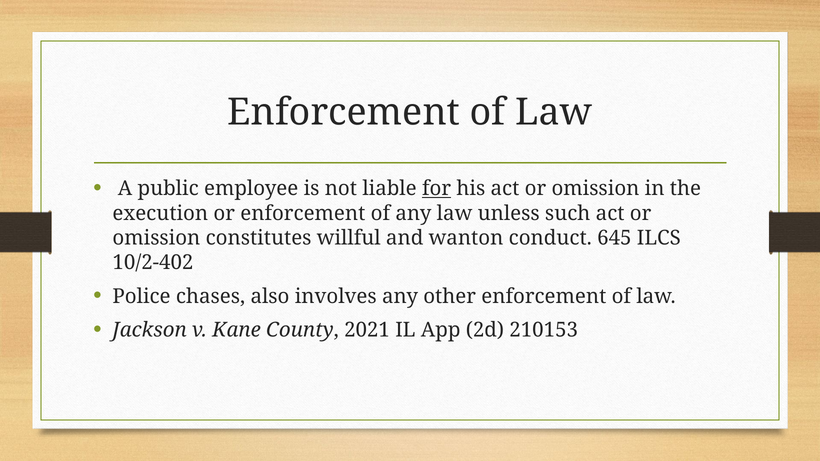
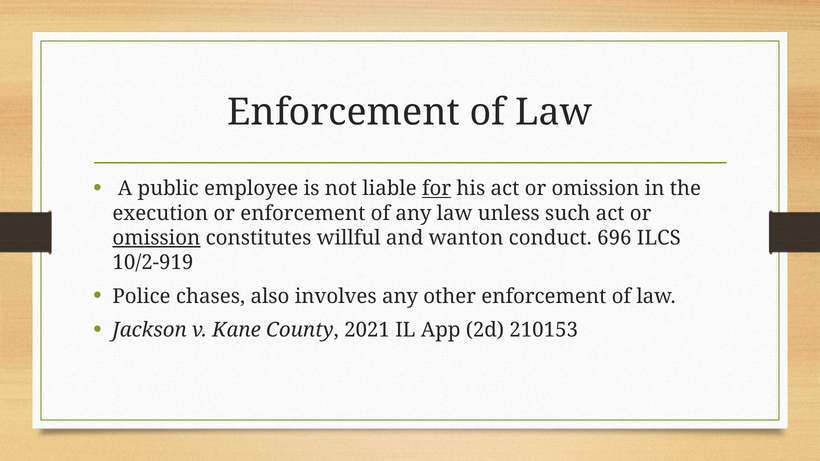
omission underline: none -> present (156, 238)
645: 645 -> 696 (614, 238)
10/2-402: 10/2-402 -> 10/2-919 (153, 263)
